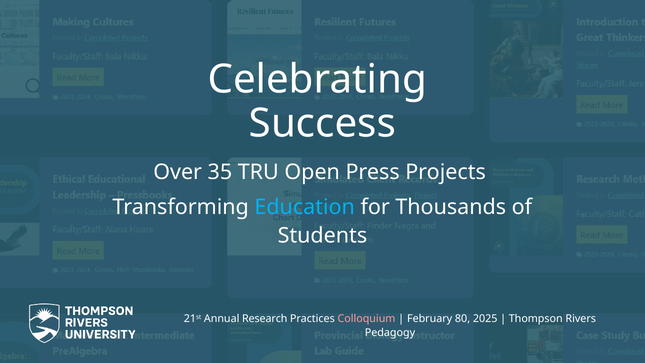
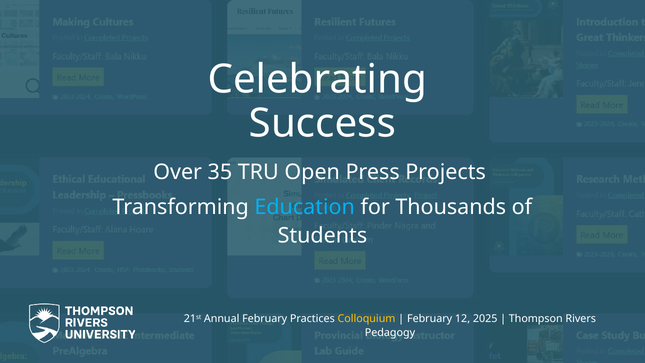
Annual Research: Research -> February (265, 319)
Colloquium colour: pink -> yellow (366, 319)
80: 80 -> 12 (463, 319)
